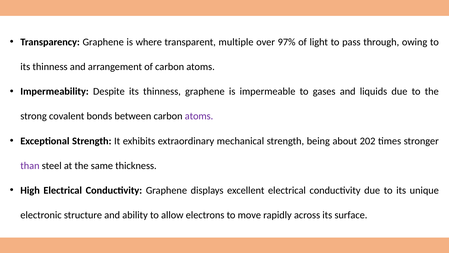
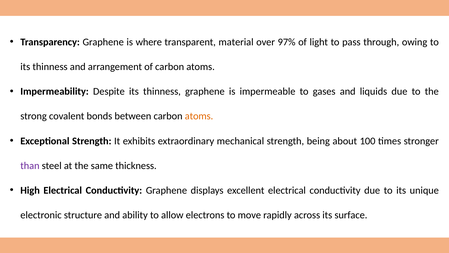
multiple: multiple -> material (236, 42)
atoms colour: purple -> orange (199, 116)
202: 202 -> 100 (368, 141)
